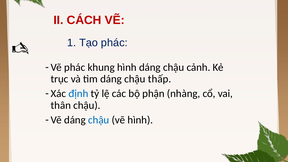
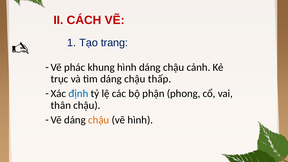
Tạo phác: phác -> trang (114, 43)
nhàng: nhàng -> phong (184, 94)
chậu colour: blue -> orange (99, 120)
